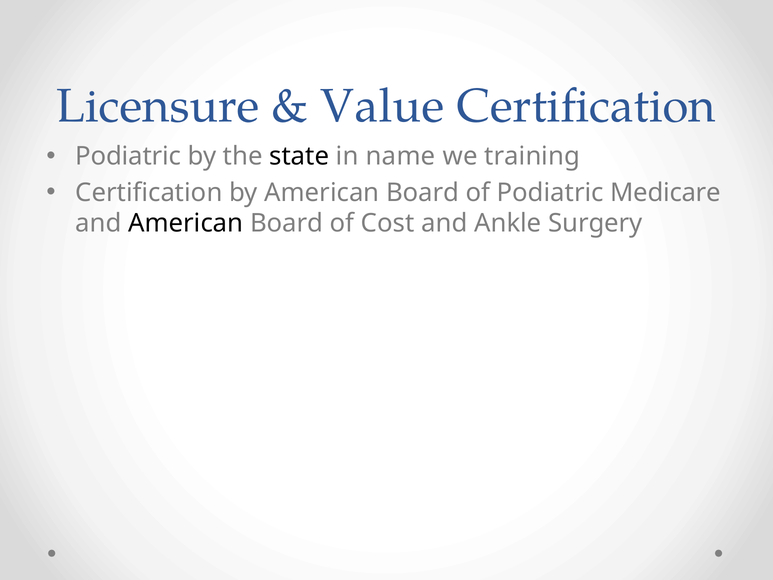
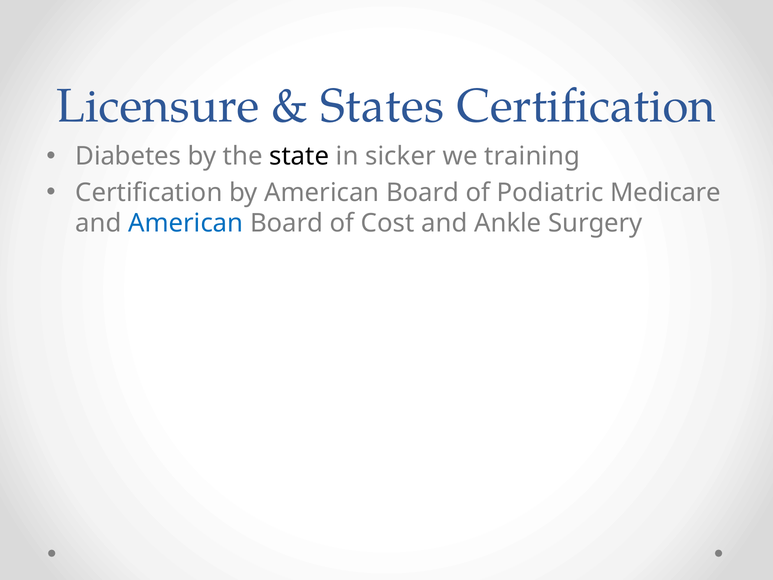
Value: Value -> States (382, 106)
Podiatric: Podiatric -> Diabetes (128, 156)
name: name -> sicker (401, 156)
American colour: black -> blue (186, 223)
